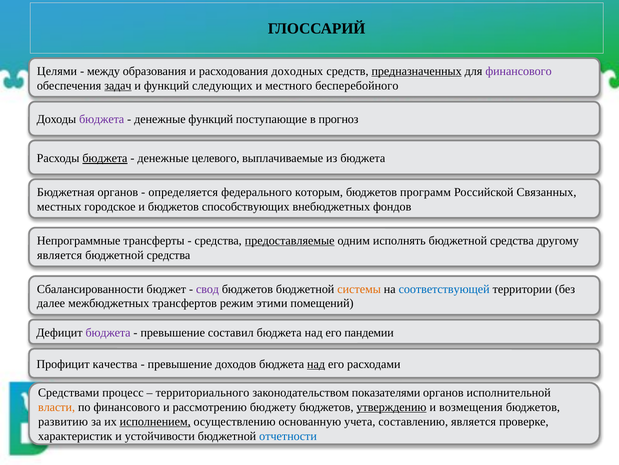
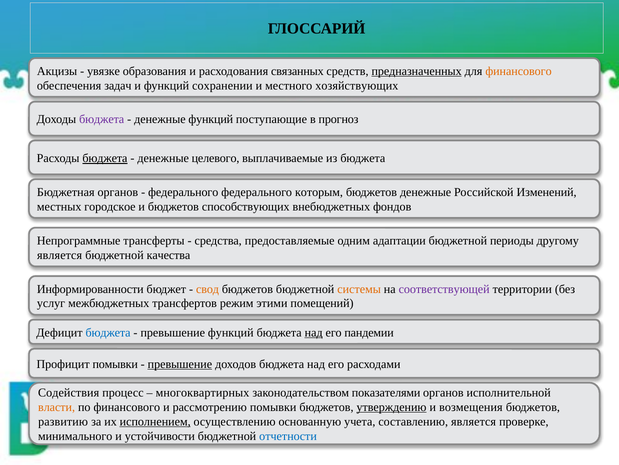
Целями: Целями -> Акцизы (57, 71)
между: между -> увязке (104, 71)
доходных: доходных -> связанных (297, 71)
финансового colour: purple -> orange (519, 71)
задач underline: present -> none (118, 85)
следующих: следующих -> сохранении (222, 85)
бесперебойного: бесперебойного -> хозяйствующих (357, 85)
определяется: определяется -> федерального (183, 192)
бюджетов программ: программ -> денежные (426, 192)
Связанных: Связанных -> Изменений (547, 192)
предоставляемые underline: present -> none (290, 240)
исполнять: исполнять -> адаптации (399, 240)
средства: средства -> периоды (512, 240)
средства: средства -> качества (168, 255)
Сбалансированности: Сбалансированности -> Информированности (90, 289)
свод colour: purple -> orange (208, 289)
соответствующей colour: blue -> purple (444, 289)
далее: далее -> услуг (51, 303)
бюджета colour: purple -> blue (108, 332)
превышение составил: составил -> функций (231, 332)
над underline: none -> present (314, 332)
Профицит качества: качества -> помывки (115, 364)
превышение underline: none -> present (180, 364)
над underline: present -> none (316, 364)
Средствами: Средствами -> Содействия (69, 392)
территориального: территориального -> многоквартирных (202, 392)
рассмотрению бюджету: бюджету -> помывки (273, 406)
характеристик: характеристик -> минимального (75, 435)
